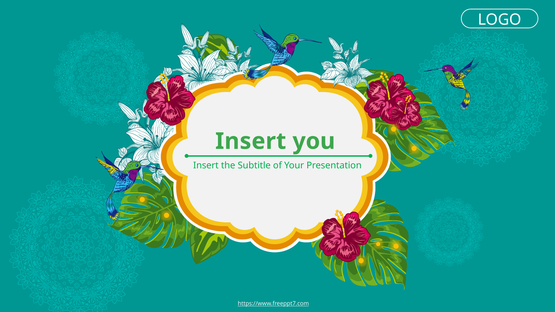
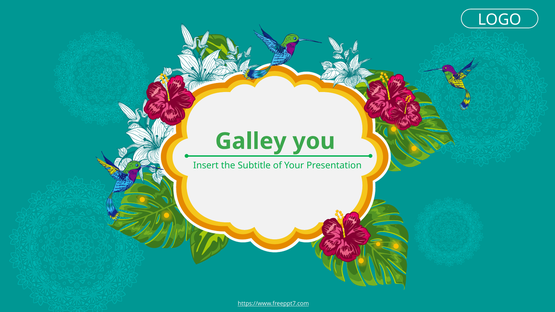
Insert: Insert -> Galley (251, 141)
